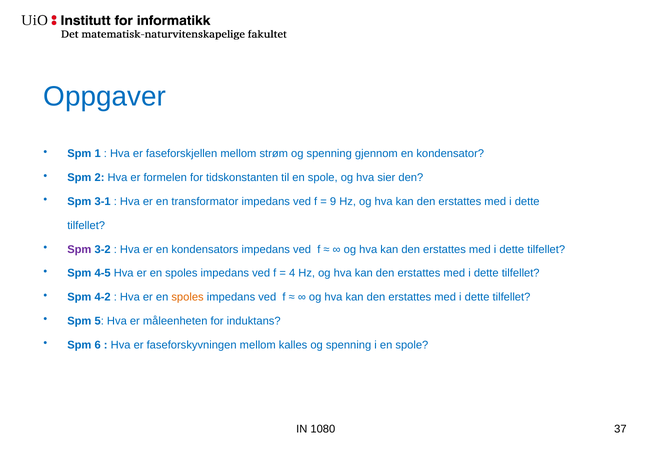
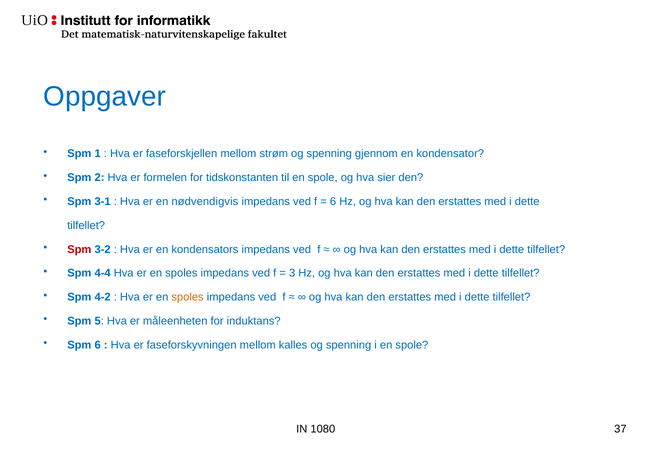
transformator: transformator -> nødvendigvis (205, 201)
9: 9 -> 6 (333, 201)
Spm colour: purple -> red (79, 249)
4-5: 4-5 -> 4-4 (103, 273)
4: 4 -> 3 (292, 273)
